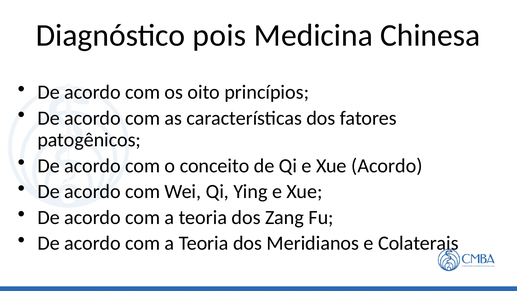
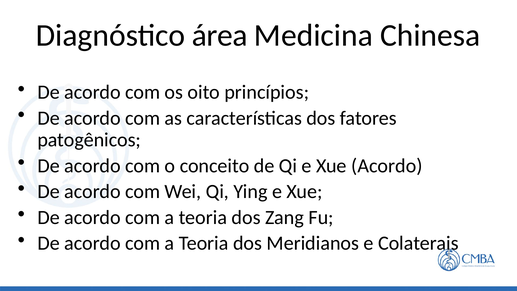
pois: pois -> área (220, 35)
